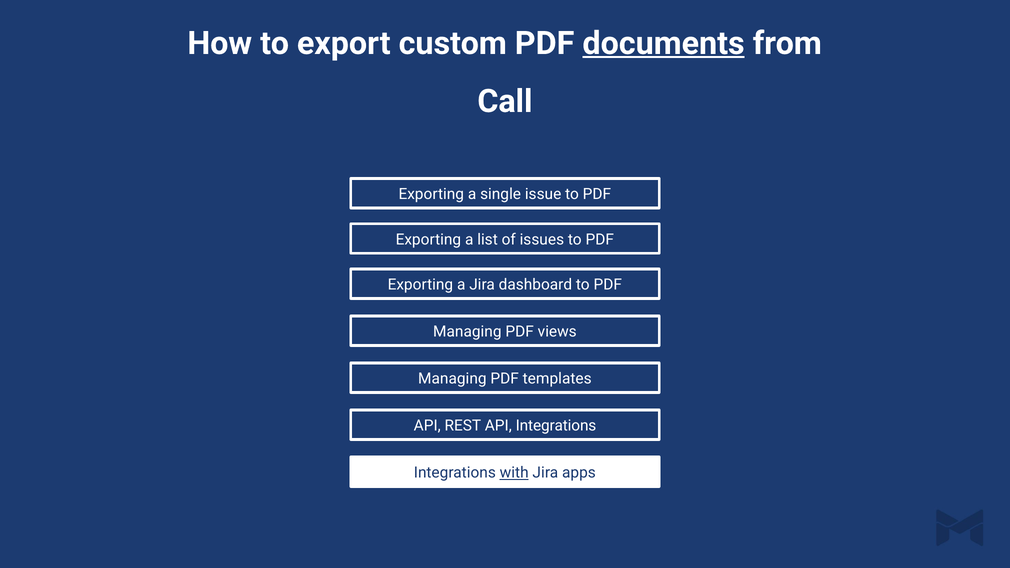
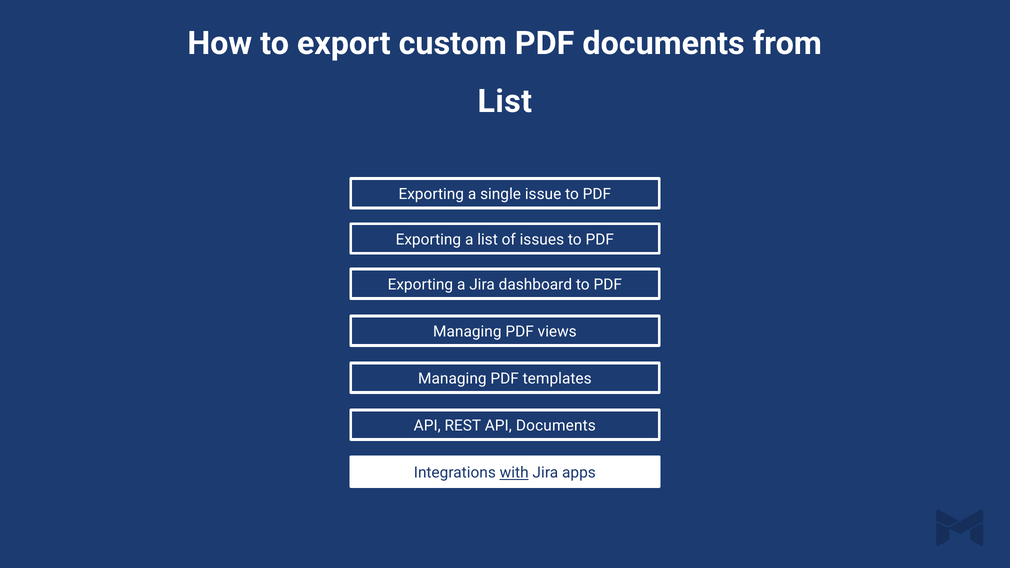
documents underline: present -> none (664, 43)
Call: Call -> List (505, 101)
API Integrations: Integrations -> Documents (556, 426)
